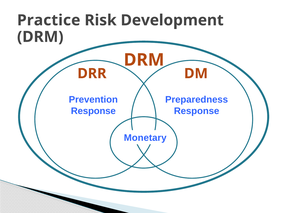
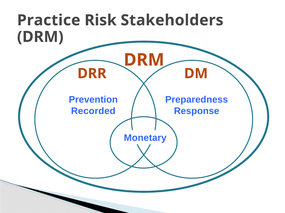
Development: Development -> Stakeholders (172, 20)
Response: Response -> Recorded (93, 111)
